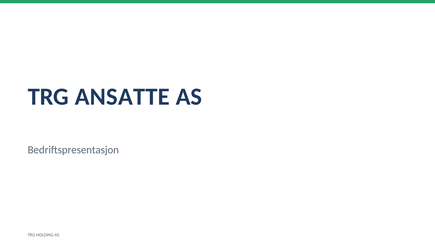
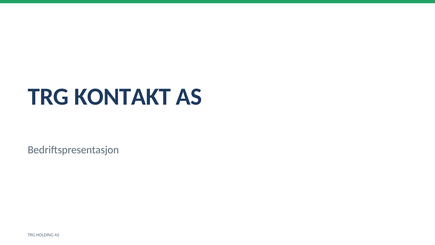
ANSATTE: ANSATTE -> KONTAKT (123, 96)
